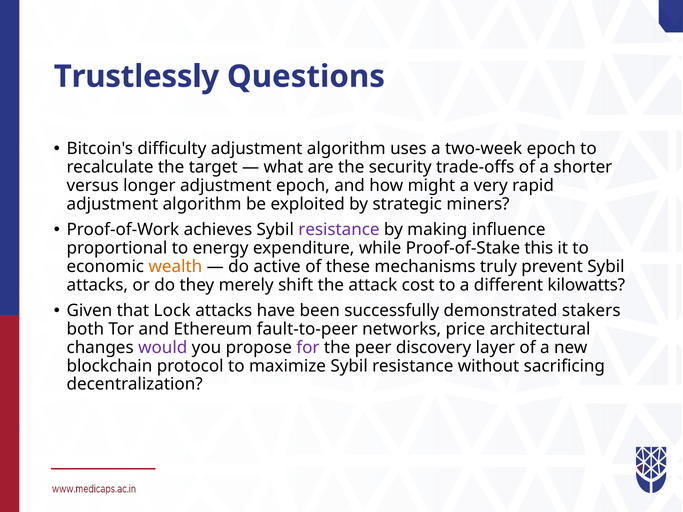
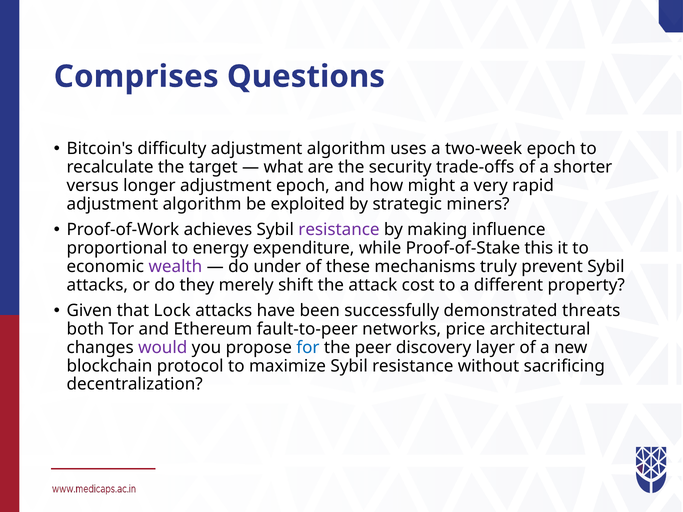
Trustlessly: Trustlessly -> Comprises (136, 77)
wealth colour: orange -> purple (175, 267)
active: active -> under (277, 267)
kilowatts: kilowatts -> property (586, 285)
stakers: stakers -> threats (591, 311)
for colour: purple -> blue (308, 348)
